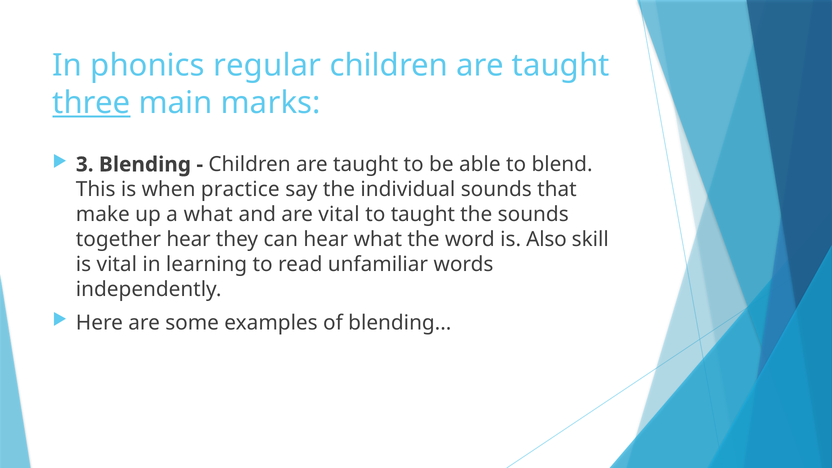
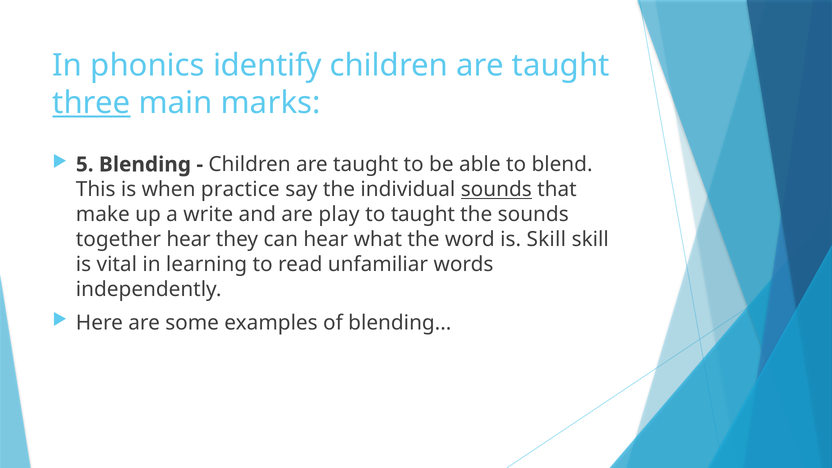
regular: regular -> identify (267, 66)
3: 3 -> 5 (85, 165)
sounds underline: none -> present (496, 189)
a what: what -> write (208, 214)
are vital: vital -> play (339, 214)
is Also: Also -> Skill (546, 239)
